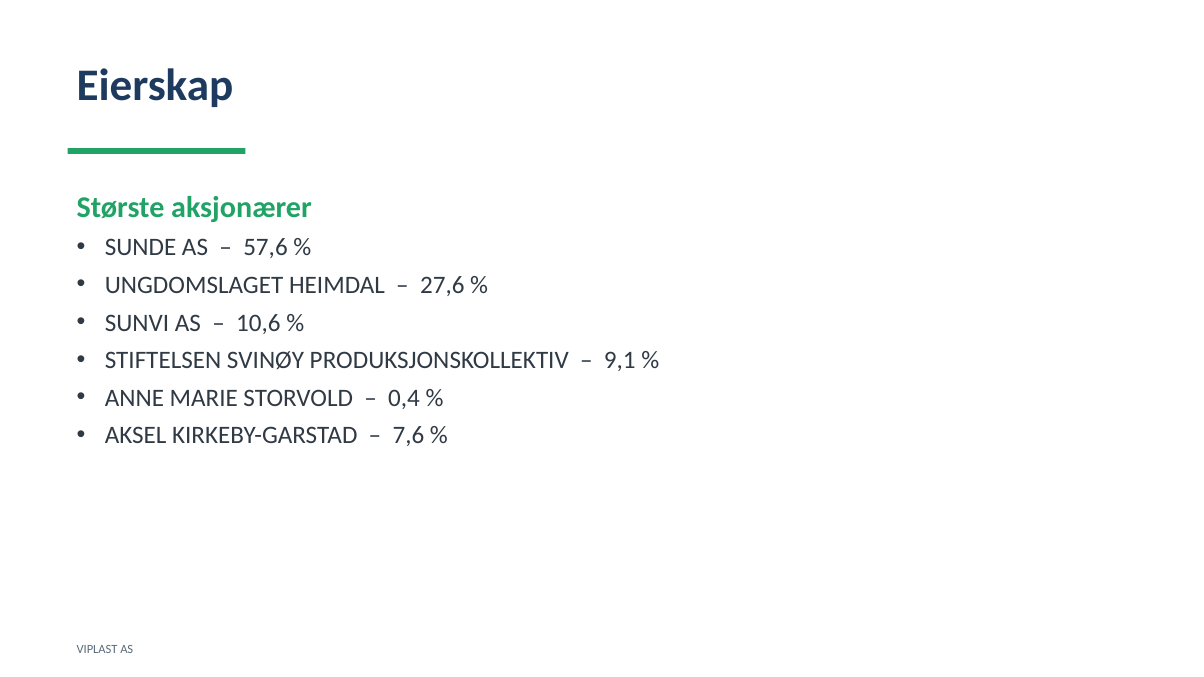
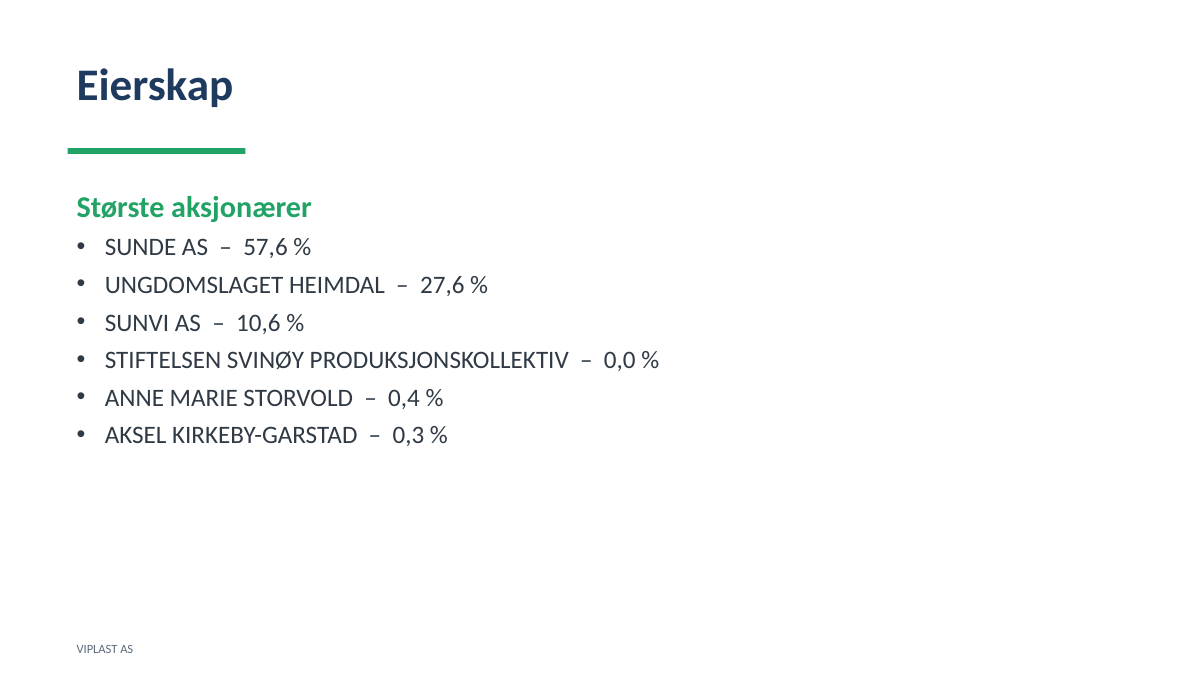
9,1: 9,1 -> 0,0 (620, 361)
7,6: 7,6 -> 0,3 (408, 436)
